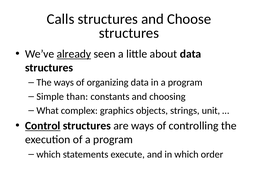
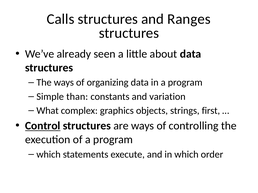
Choose: Choose -> Ranges (189, 19)
already underline: present -> none (74, 54)
choosing: choosing -> variation (167, 97)
unit: unit -> first (211, 111)
